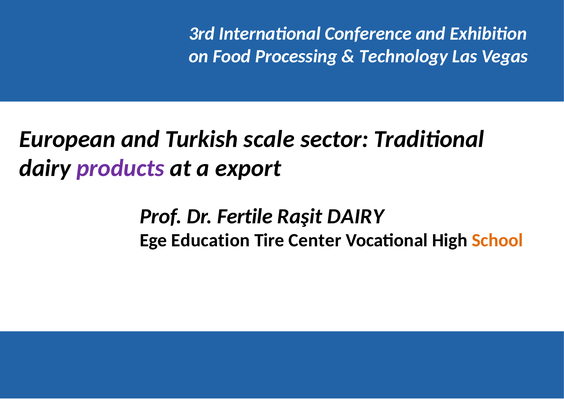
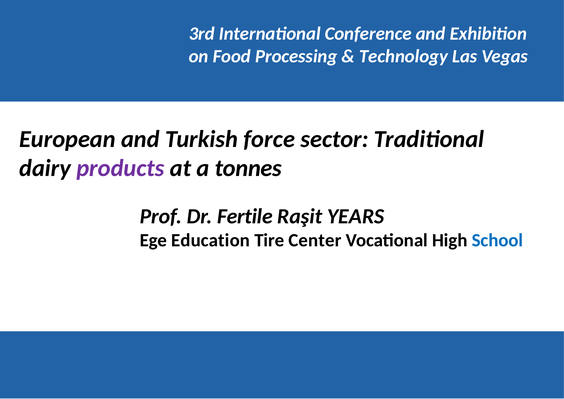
scale: scale -> force (269, 139)
export: export -> tonnes (248, 168)
Raşit DAIRY: DAIRY -> YEARS (356, 216)
School colour: orange -> blue (497, 241)
